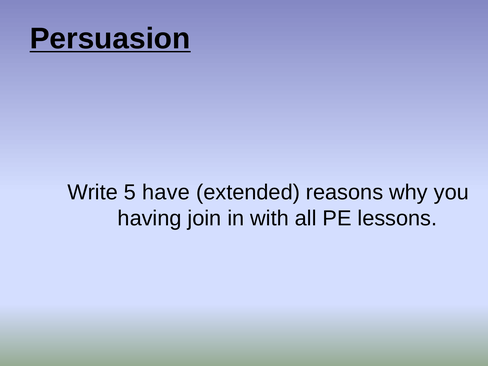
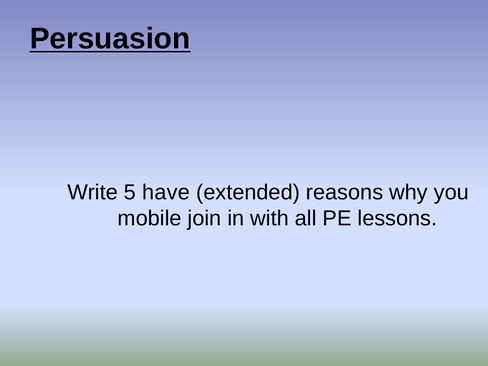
having: having -> mobile (150, 218)
